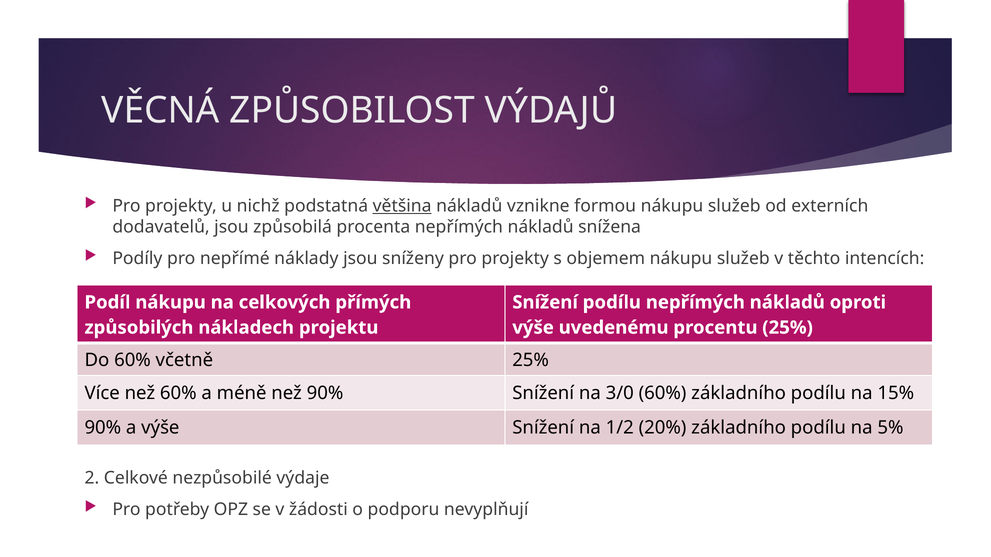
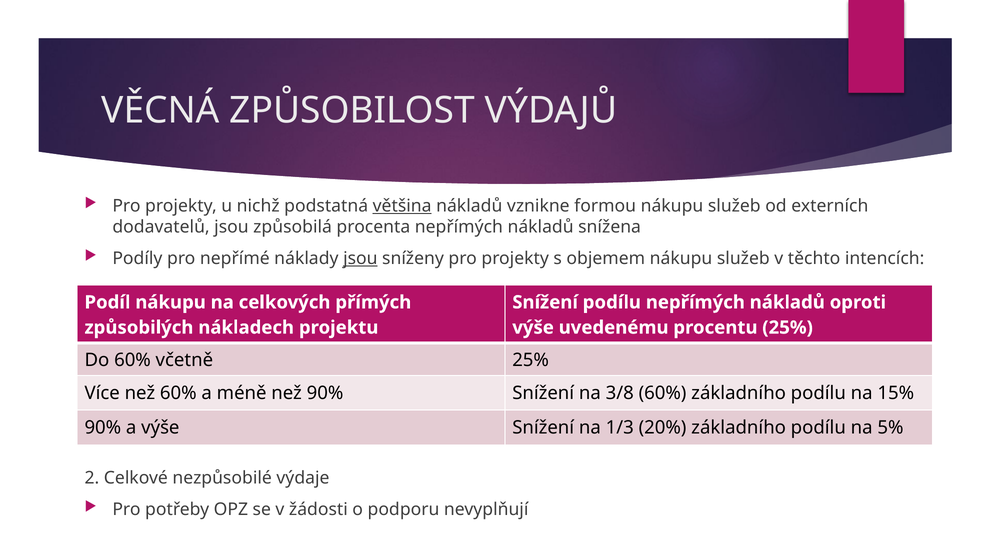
jsou underline: none -> present (360, 258)
3/0: 3/0 -> 3/8 (620, 393)
1/2: 1/2 -> 1/3 (620, 428)
